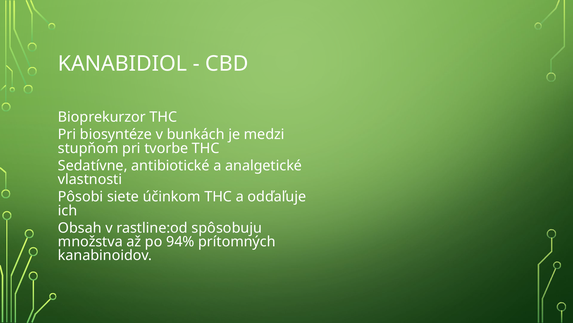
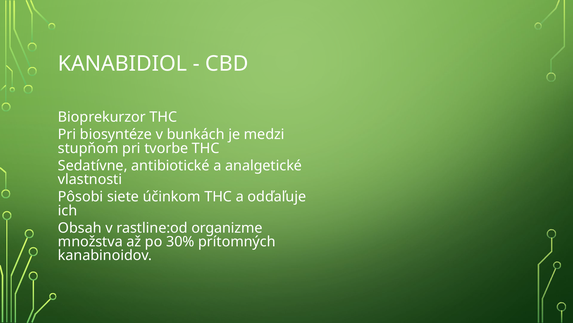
spôsobuju: spôsobuju -> organizme (227, 228)
94%: 94% -> 30% (180, 241)
